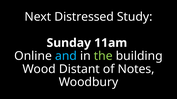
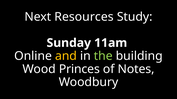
Distressed: Distressed -> Resources (84, 17)
and colour: light blue -> yellow (66, 56)
Distant: Distant -> Princes (79, 69)
